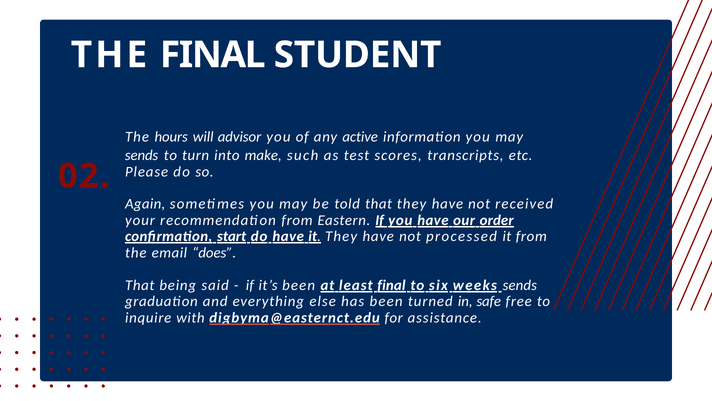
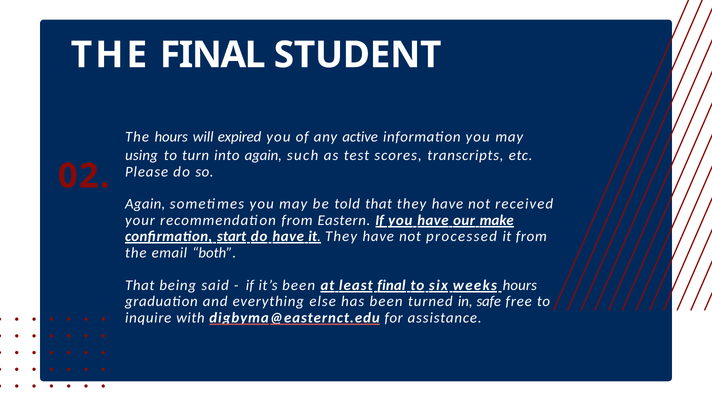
advisor: advisor -> expired (240, 137)
sends: sends -> using (141, 155)
into make: make -> again (263, 155)
order: order -> make (497, 220)
does: does -> both (214, 252)
weeks sends: sends -> hours (520, 285)
